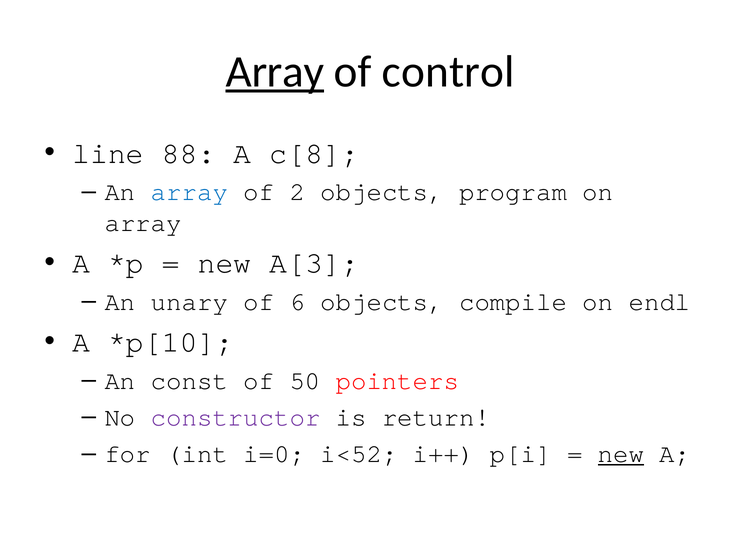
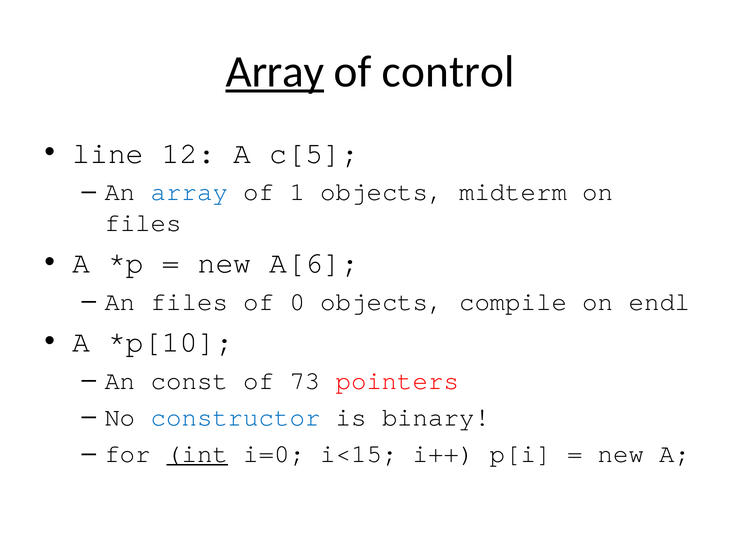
88: 88 -> 12 (189, 153)
c[8: c[8 -> c[5 (314, 153)
2: 2 -> 1 (297, 192)
program: program -> midterm (513, 192)
array: array -> files (143, 223)
A[3: A[3 -> A[6 (314, 263)
An unary: unary -> files (189, 302)
6: 6 -> 0 (297, 302)
50: 50 -> 73 (305, 381)
constructor colour: purple -> blue (236, 418)
return: return -> binary (436, 418)
int underline: none -> present (197, 454)
i<52: i<52 -> i<15 (359, 454)
new underline: present -> none (621, 454)
